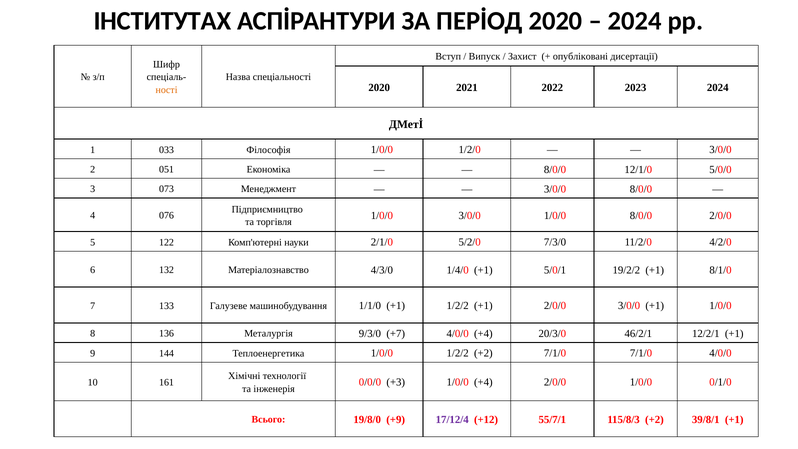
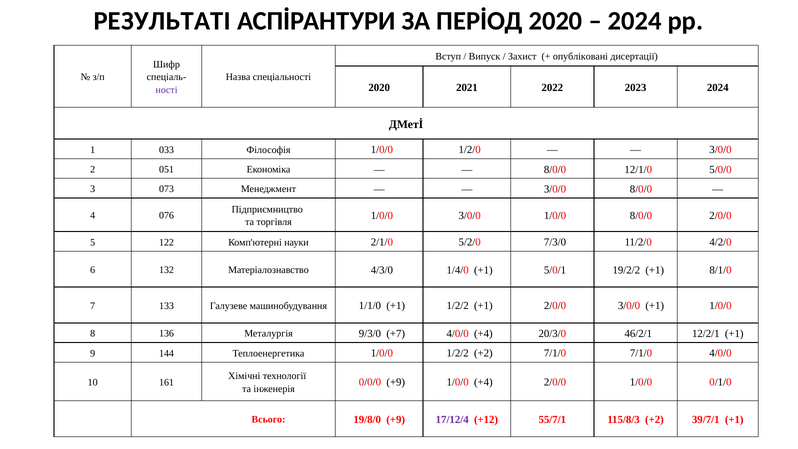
ІНСТИТУТАХ: ІНСТИТУТАХ -> РЕЗУЛЬТАТІ (162, 21)
ності colour: orange -> purple (167, 90)
0/0/0 +3: +3 -> +9 (396, 382)
39/8/1: 39/8/1 -> 39/7/1 (706, 420)
